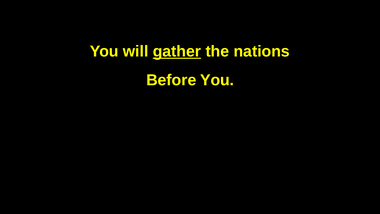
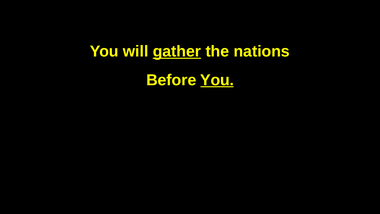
You underline: none -> present (217, 80)
